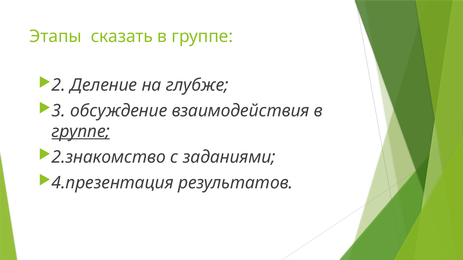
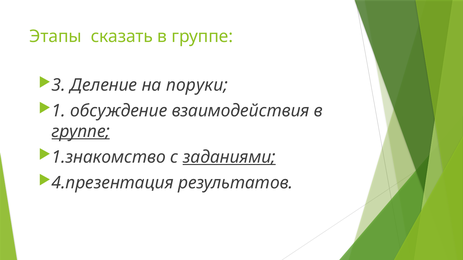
2: 2 -> 3 (59, 85)
глубже: глубже -> поруки (197, 85)
3: 3 -> 1 (59, 111)
2.знакомство: 2.знакомство -> 1.знакомство (109, 157)
заданиями underline: none -> present (229, 157)
